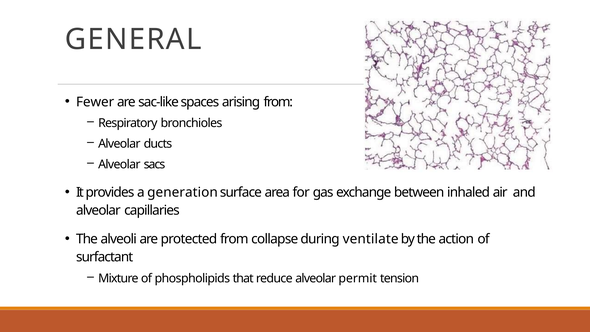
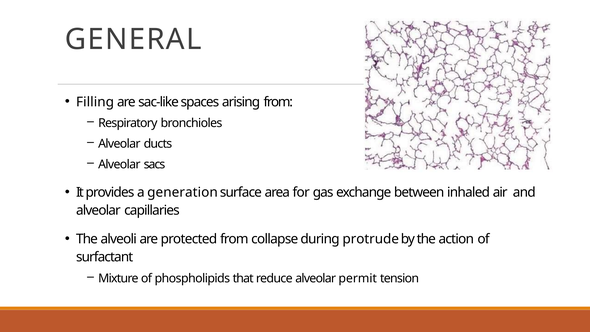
Fewer: Fewer -> Filling (95, 102)
ventilate: ventilate -> protrude (371, 239)
